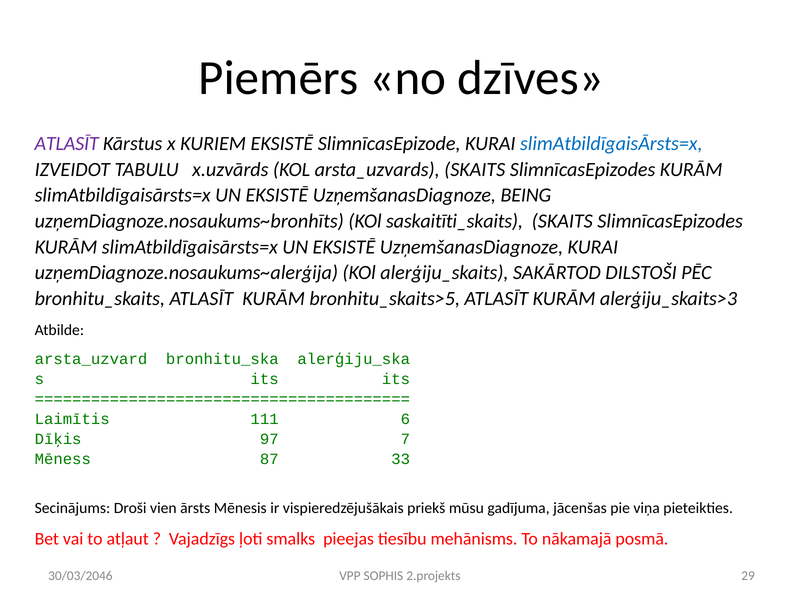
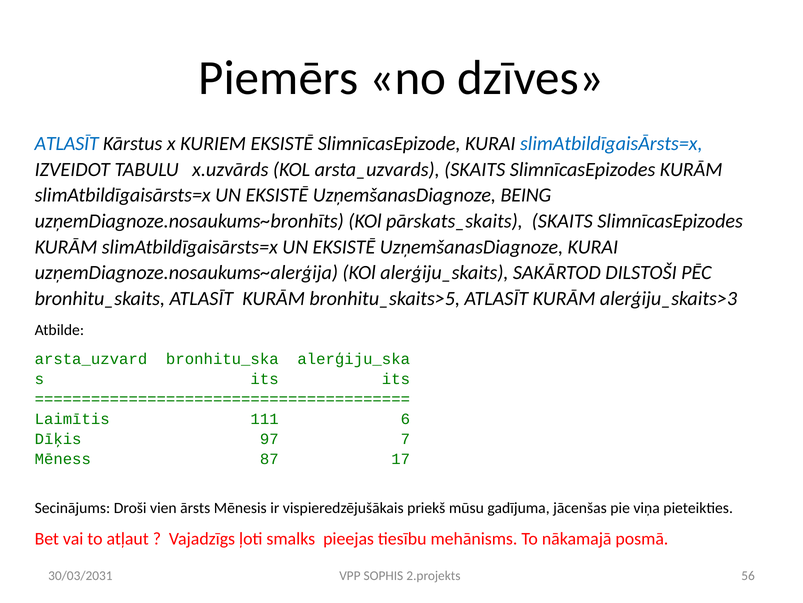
ATLASĪT colour: purple -> blue (67, 144)
saskaitīti_skaits: saskaitīti_skaits -> pārskats_skaits (454, 221)
33: 33 -> 17 (401, 459)
29: 29 -> 56 (748, 575)
30/03/2046: 30/03/2046 -> 30/03/2031 (80, 575)
